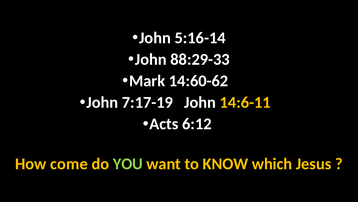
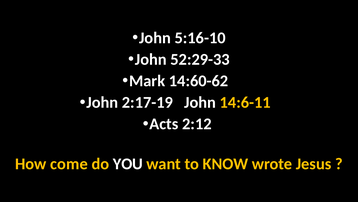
5:16-14: 5:16-14 -> 5:16-10 (200, 38)
88:29-33: 88:29-33 -> 52:29-33 (200, 59)
7:17-19: 7:17-19 -> 2:17-19 (147, 102)
6:12: 6:12 -> 2:12 (197, 124)
YOU colour: light green -> white (128, 163)
which: which -> wrote (272, 163)
